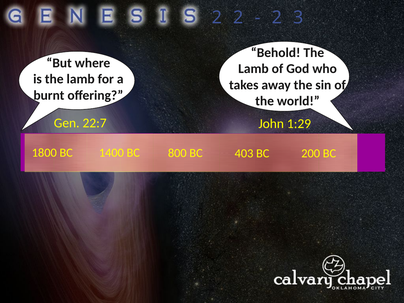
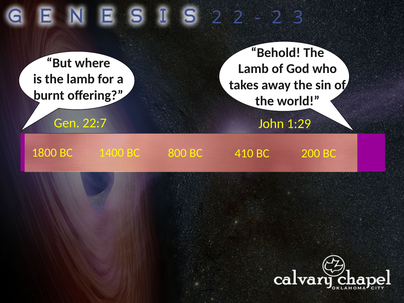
403: 403 -> 410 (244, 153)
